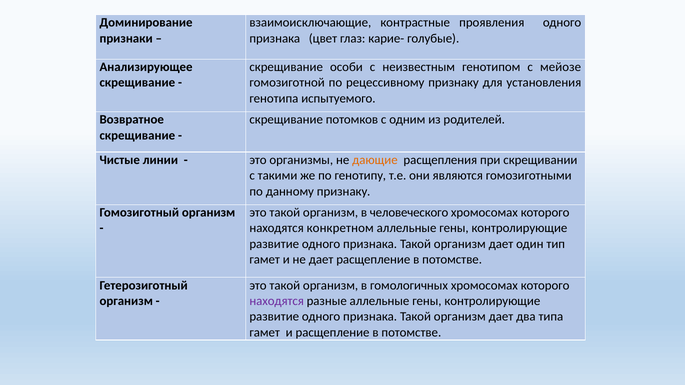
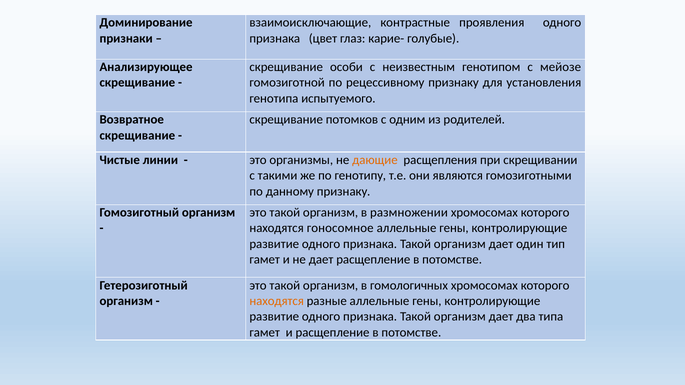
человеческого: человеческого -> размножении (409, 213)
конкретном: конкретном -> гоносомное (340, 228)
находятся colour: purple -> orange (277, 301)
